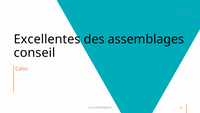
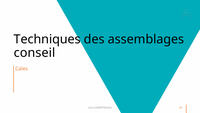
Excellentes: Excellentes -> Techniques (47, 39)
